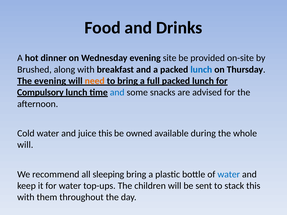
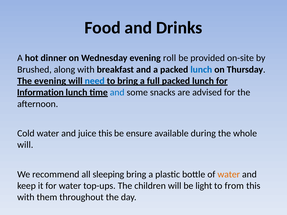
site: site -> roll (170, 58)
need colour: orange -> blue (95, 81)
Compulsory: Compulsory -> Information (40, 93)
owned: owned -> ensure (139, 133)
water colour: blue -> orange (229, 174)
sent: sent -> light (204, 186)
stack: stack -> from (234, 186)
